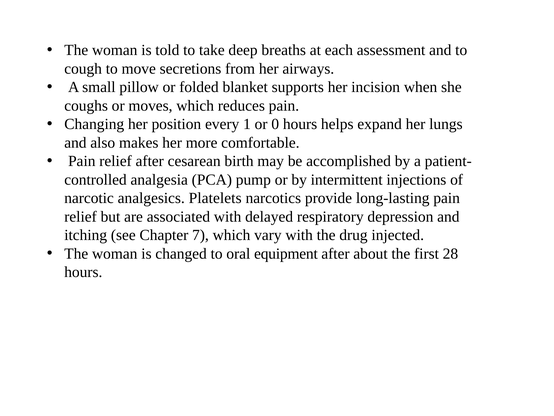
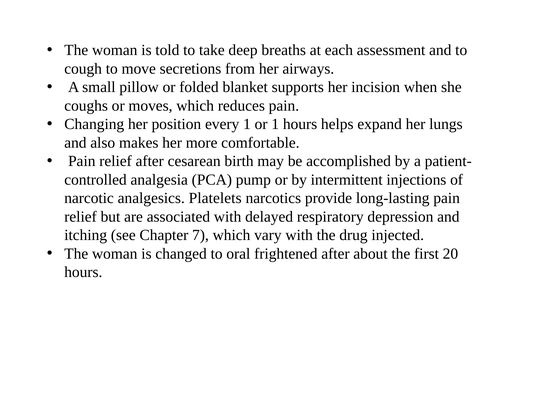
or 0: 0 -> 1 (275, 124)
equipment: equipment -> frightened (286, 253)
28: 28 -> 20 (450, 253)
